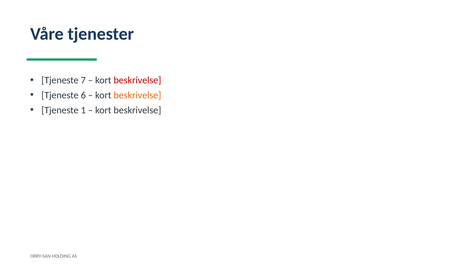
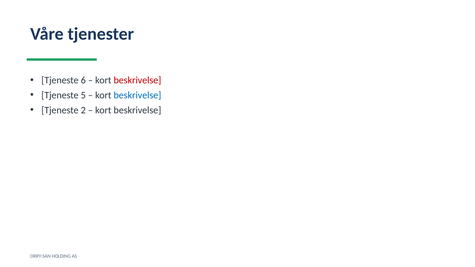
7: 7 -> 6 (83, 80)
6: 6 -> 5 (83, 95)
beskrivelse colour: orange -> blue (137, 95)
1: 1 -> 2 (83, 110)
